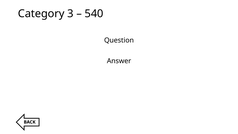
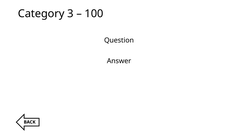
540: 540 -> 100 (94, 14)
